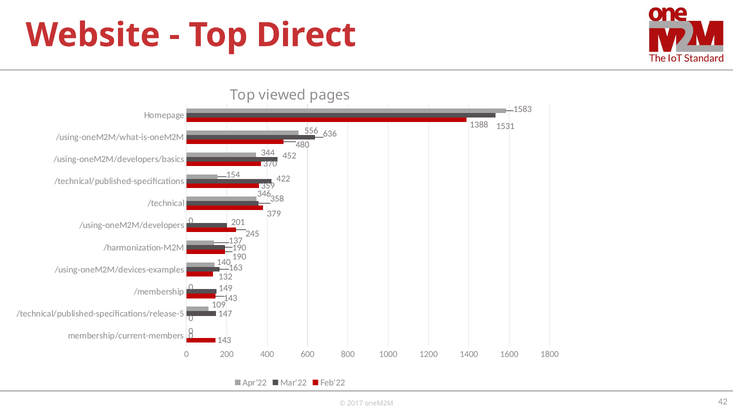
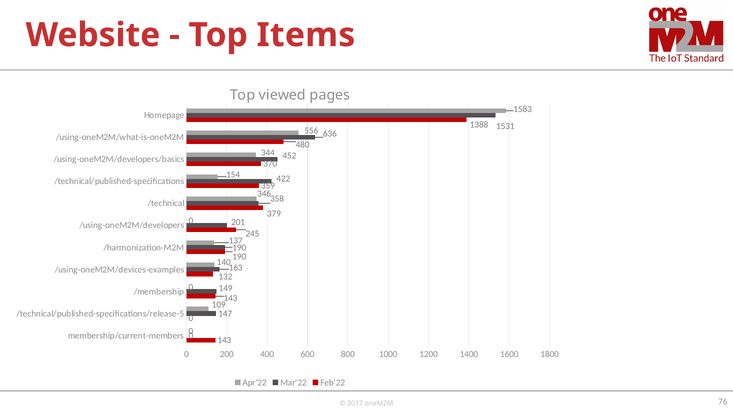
Direct: Direct -> Items (306, 35)
42: 42 -> 76 (723, 402)
